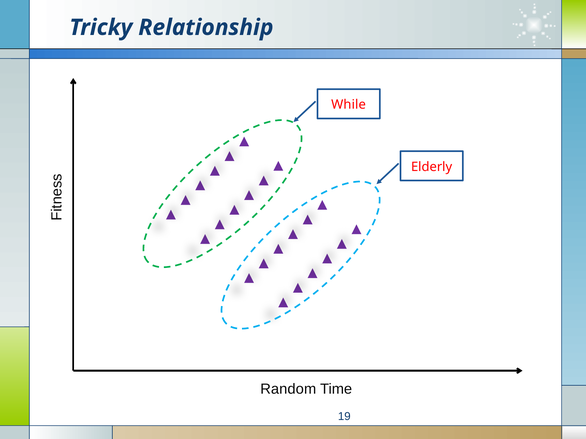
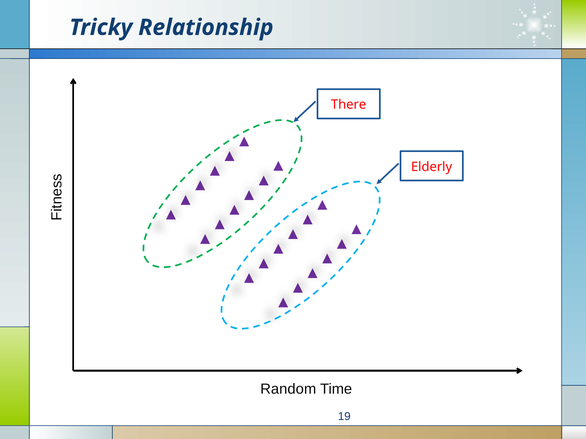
While: While -> There (349, 105)
